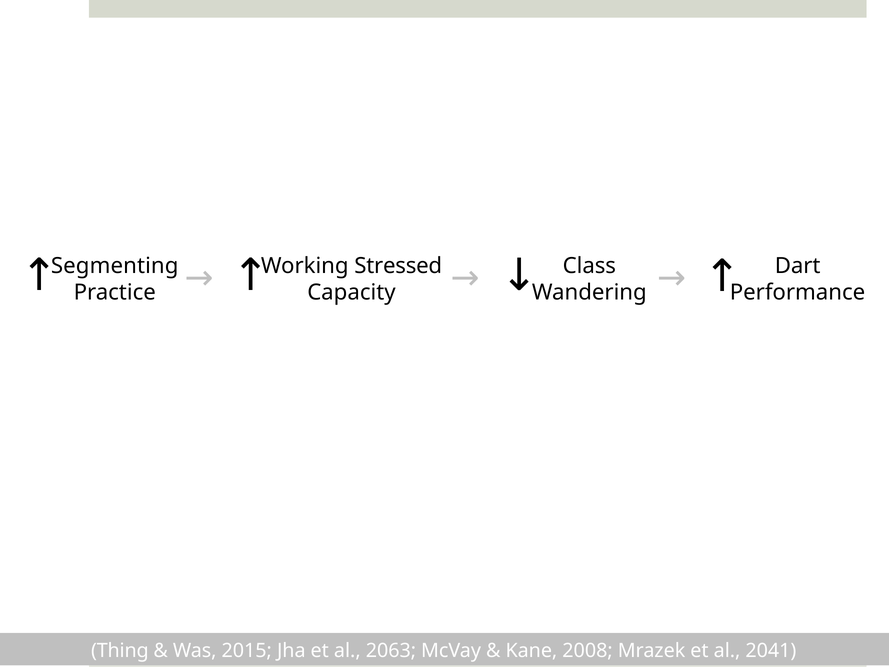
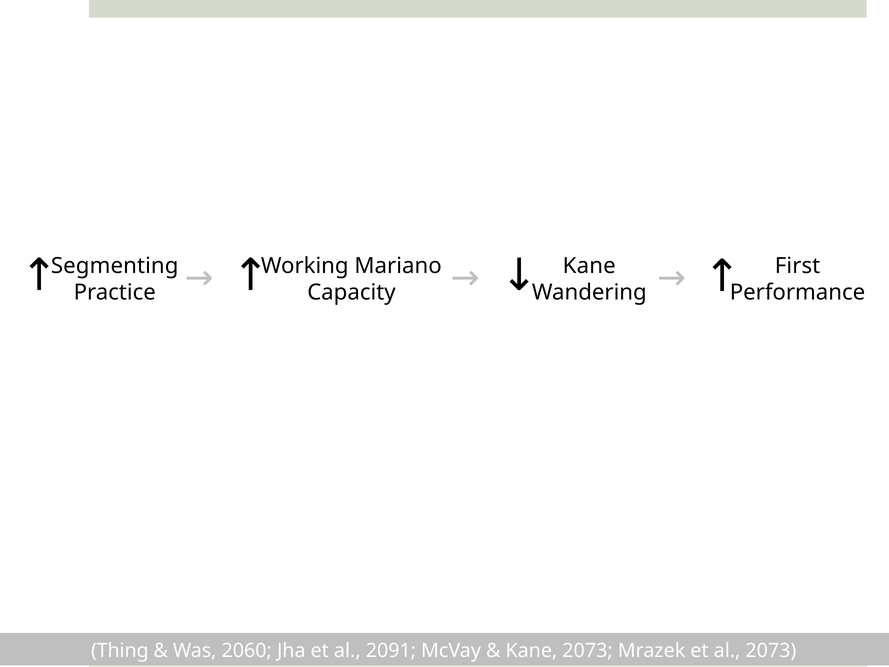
Class: Class -> Kane (589, 266)
Dart: Dart -> First (798, 266)
Stressed: Stressed -> Mariano (398, 266)
2015: 2015 -> 2060 (247, 650)
2063: 2063 -> 2091 (391, 650)
Kane 2008: 2008 -> 2073 (588, 650)
al 2041: 2041 -> 2073 (771, 650)
